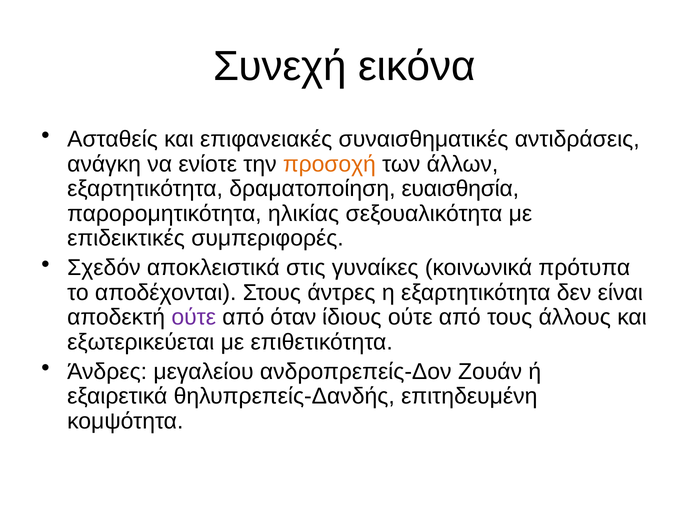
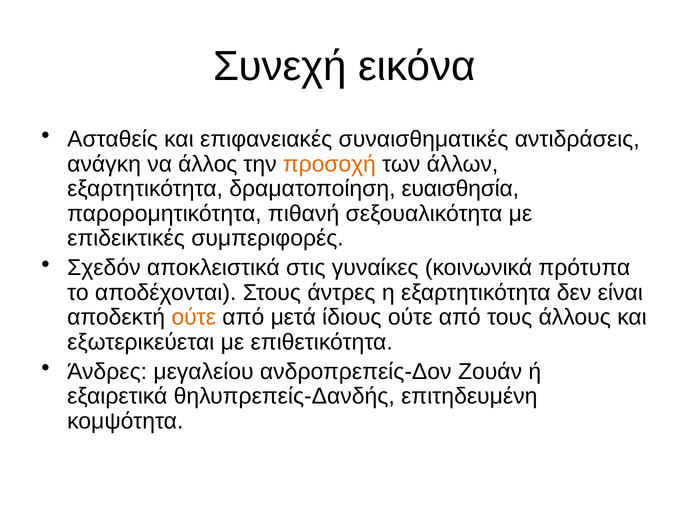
ενίοτε: ενίοτε -> άλλος (208, 164)
ηλικίας: ηλικίας -> πιθανή (304, 214)
ούτε colour: purple -> orange (194, 318)
όταν: όταν -> μετά (293, 318)
